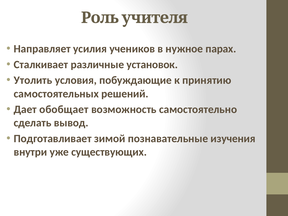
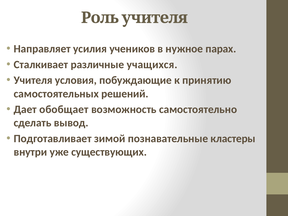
установок: установок -> учащихся (152, 65)
Утолить: Утолить -> Учителя (33, 80)
изучения: изучения -> кластеры (233, 139)
